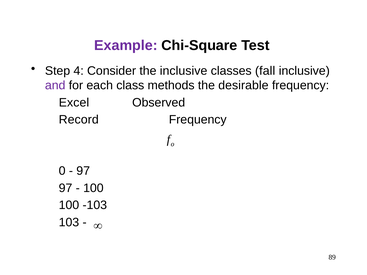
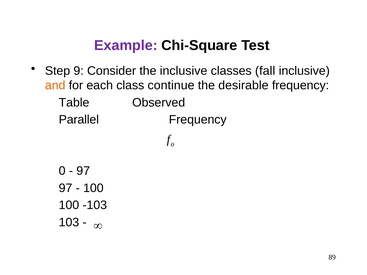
4: 4 -> 9 (79, 71)
and colour: purple -> orange (55, 86)
methods: methods -> continue (171, 86)
Excel: Excel -> Table (74, 103)
Record: Record -> Parallel (79, 120)
